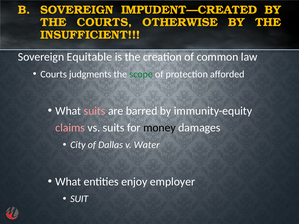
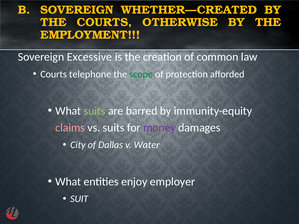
IMPUDENT—CREATED: IMPUDENT—CREATED -> WHETHER—CREATED (189, 10)
INSUFFICIENT: INSUFFICIENT -> EMPLOYMENT (90, 35)
Equitable: Equitable -> Excessive (89, 57)
judgments: judgments -> telephone (90, 74)
suits colour: pink -> light green (95, 111)
money colour: black -> purple (159, 128)
